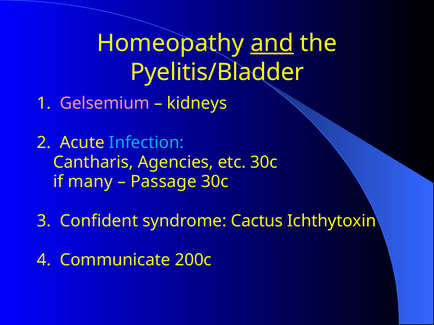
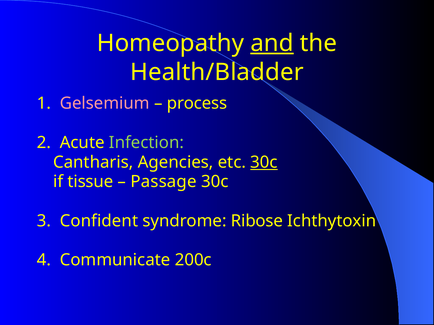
Pyelitis/Bladder: Pyelitis/Bladder -> Health/Bladder (217, 72)
kidneys: kidneys -> process (197, 104)
Infection colour: light blue -> light green (147, 143)
30c underline: none -> present (264, 162)
many: many -> tissue (90, 182)
Cactus: Cactus -> Ribose (257, 221)
